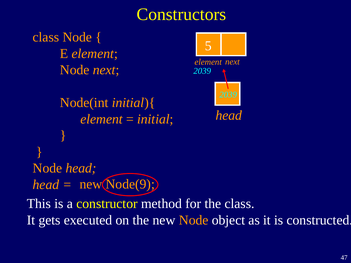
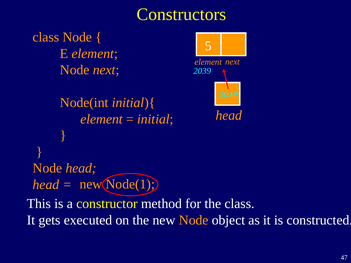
Node(9: Node(9 -> Node(1 (130, 184)
